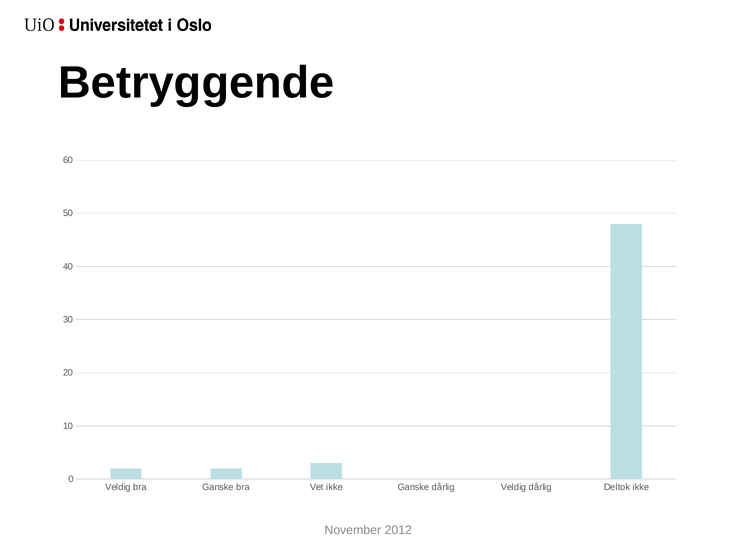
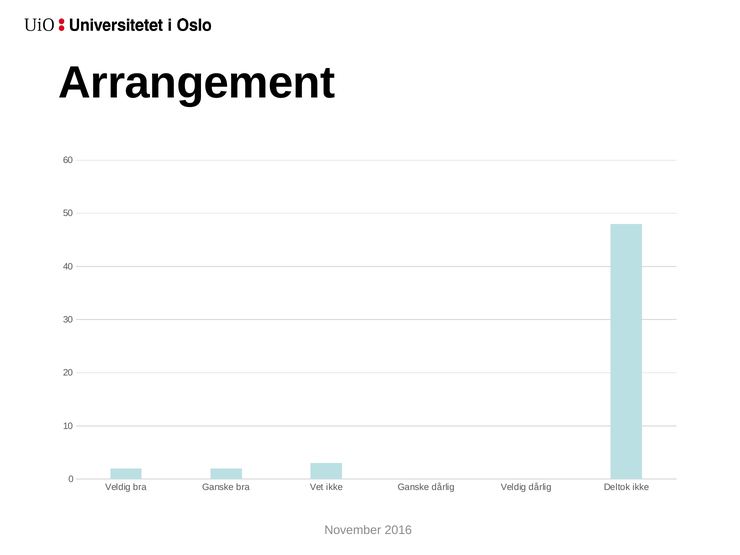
Betryggende: Betryggende -> Arrangement (197, 83)
2012: 2012 -> 2016 (398, 530)
